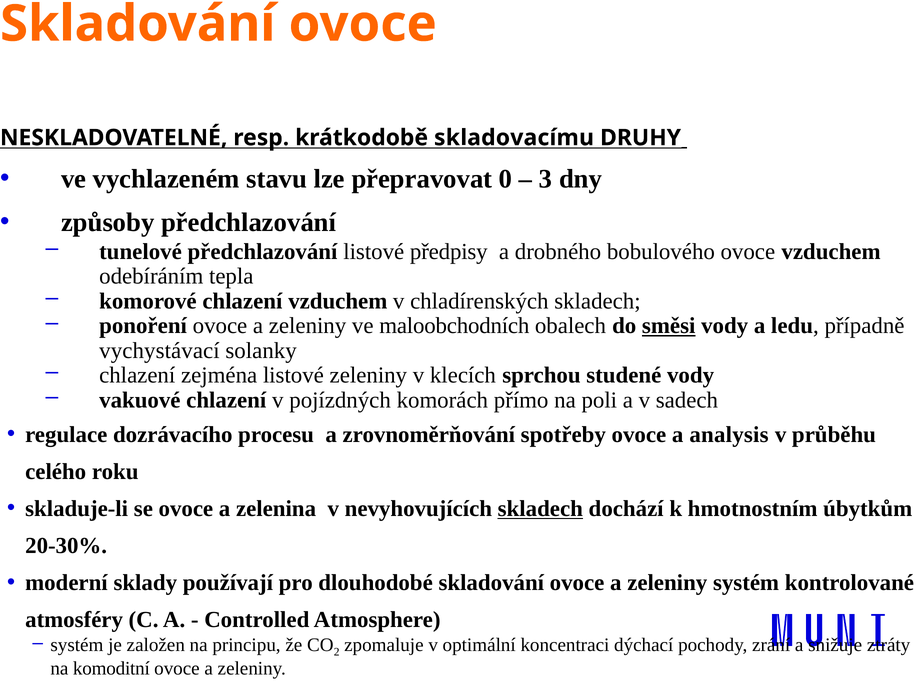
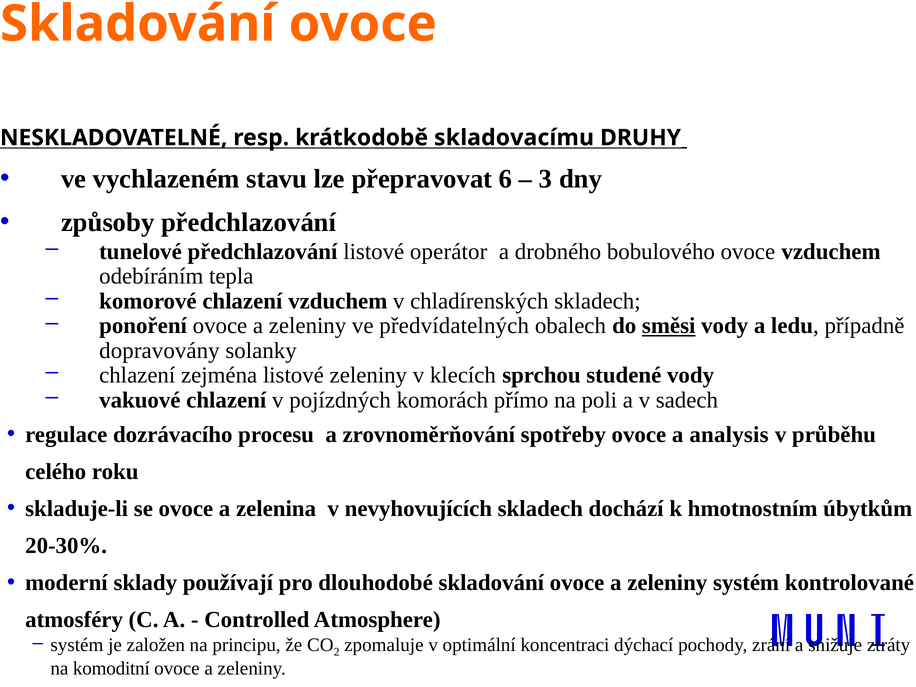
0: 0 -> 6 (506, 179)
předpisy: předpisy -> operátor (449, 252)
maloobchodních: maloobchodních -> předvídatelných (454, 326)
vychystávací: vychystávací -> dopravovány (159, 351)
skladech underline: present -> none (540, 509)
